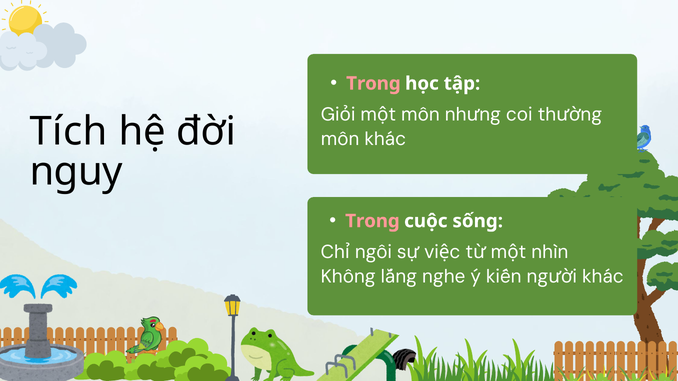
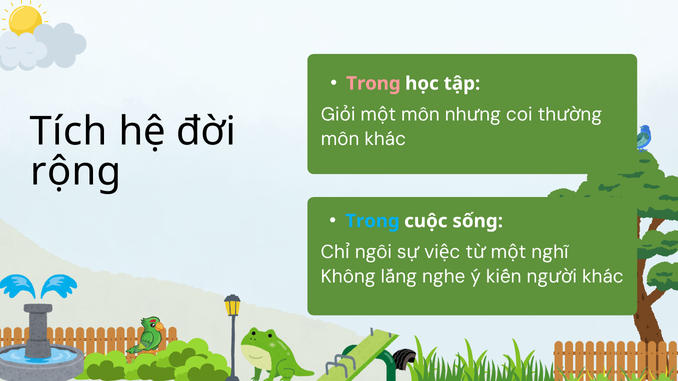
nguy: nguy -> rộng (76, 172)
Trong colour: pink -> light blue (372, 221)
nhìn: nhìn -> nghĩ (550, 252)
